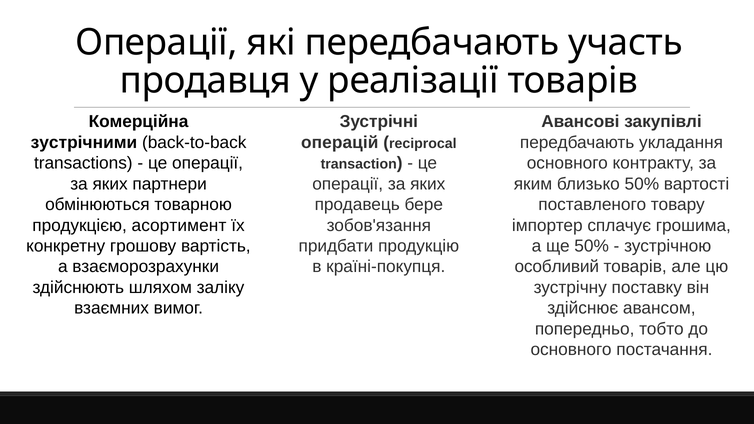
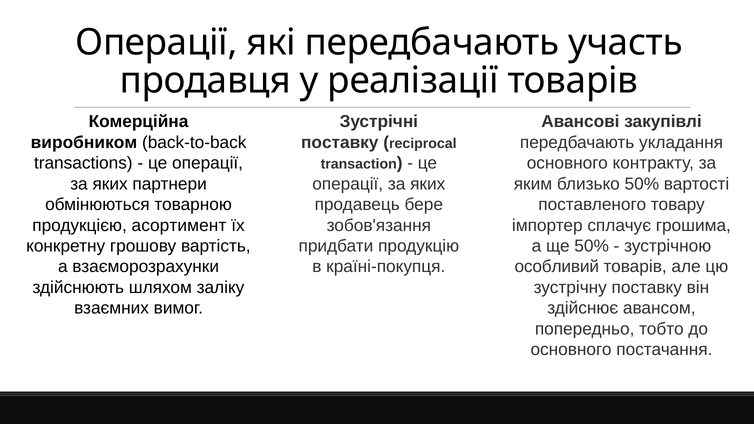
зустрічними: зустрічними -> виробником (84, 143)
операцій: операцій -> поставку (340, 143)
